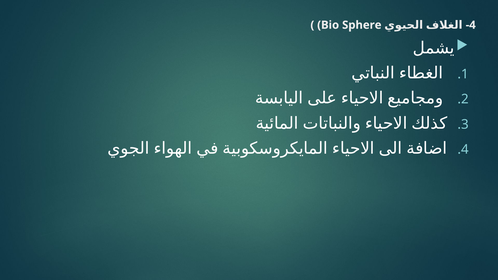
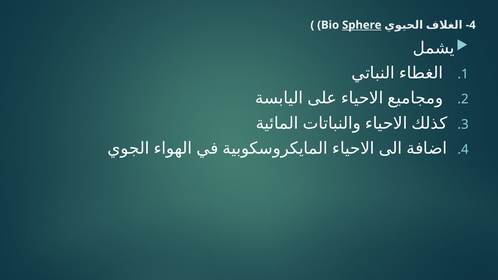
Sphere underline: none -> present (362, 25)
